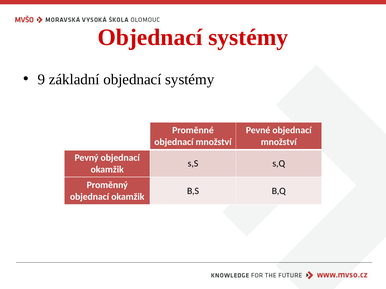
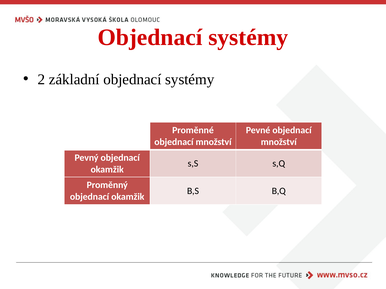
9: 9 -> 2 (41, 80)
